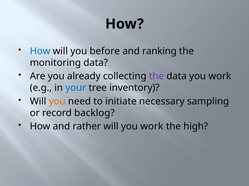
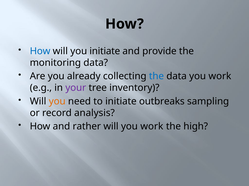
you before: before -> initiate (105, 51)
ranking: ranking -> provide (159, 51)
the colour: purple -> blue (156, 76)
your colour: blue -> purple (76, 88)
necessary: necessary -> outbreaks (162, 102)
backlog: backlog -> analysis (94, 113)
